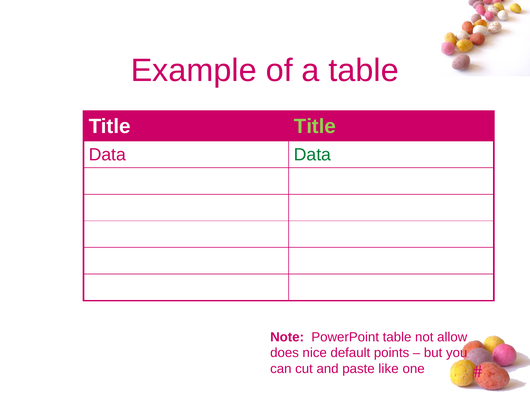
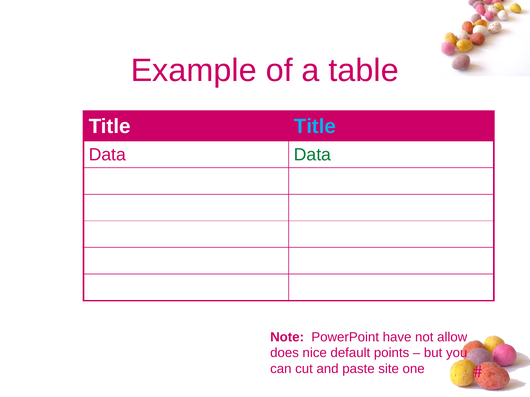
Title colour: light green -> light blue (315, 126)
PowerPoint table: table -> have (397, 337)
like: like -> site (389, 369)
